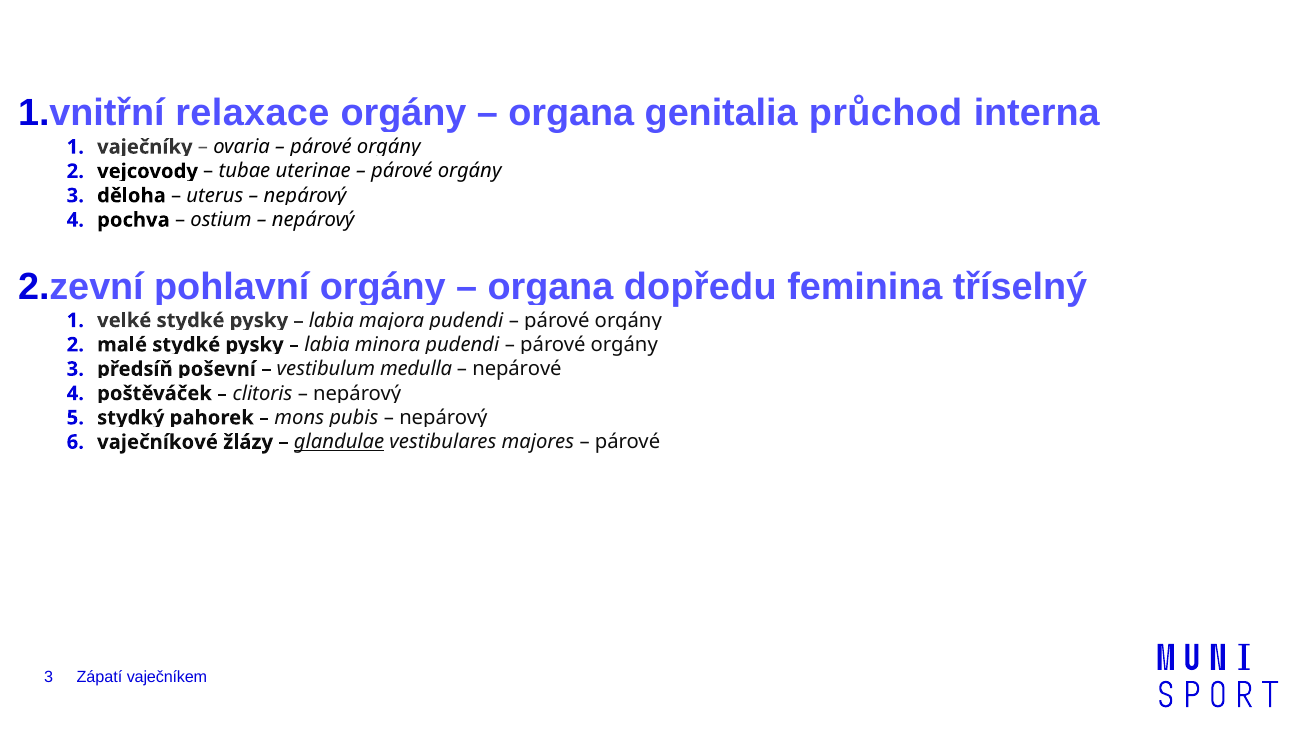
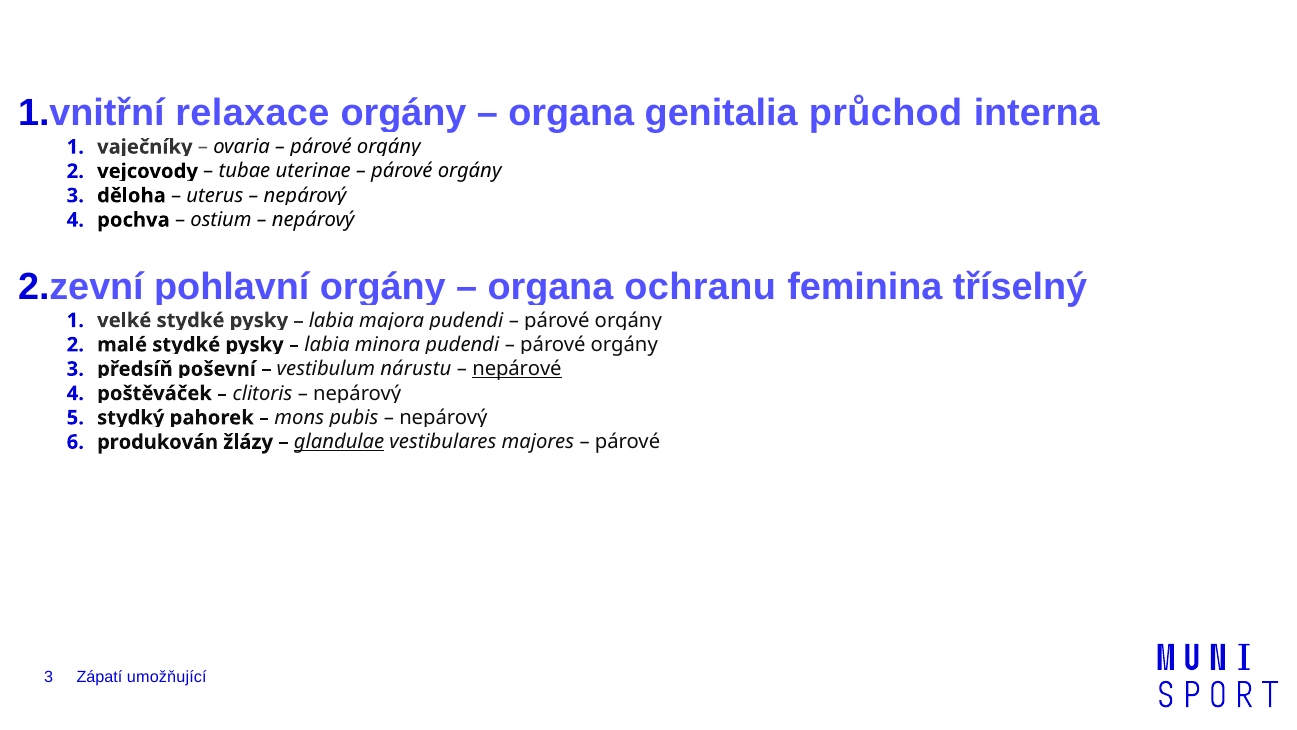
dopředu: dopředu -> ochranu (700, 287)
medulla: medulla -> nárustu (416, 369)
nepárové underline: none -> present (517, 369)
vaječníkové: vaječníkové -> produkován (158, 442)
vaječníkem: vaječníkem -> umožňující (167, 677)
